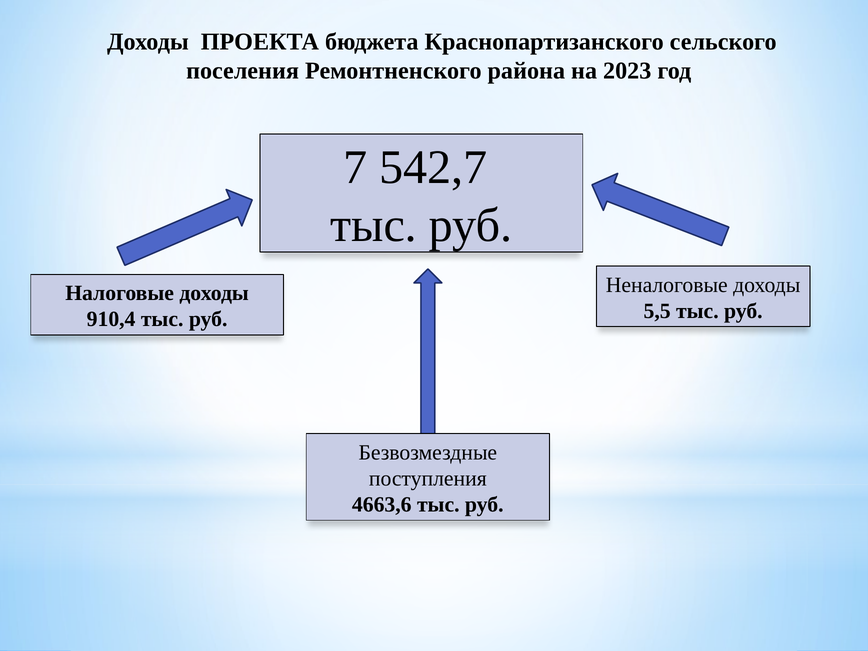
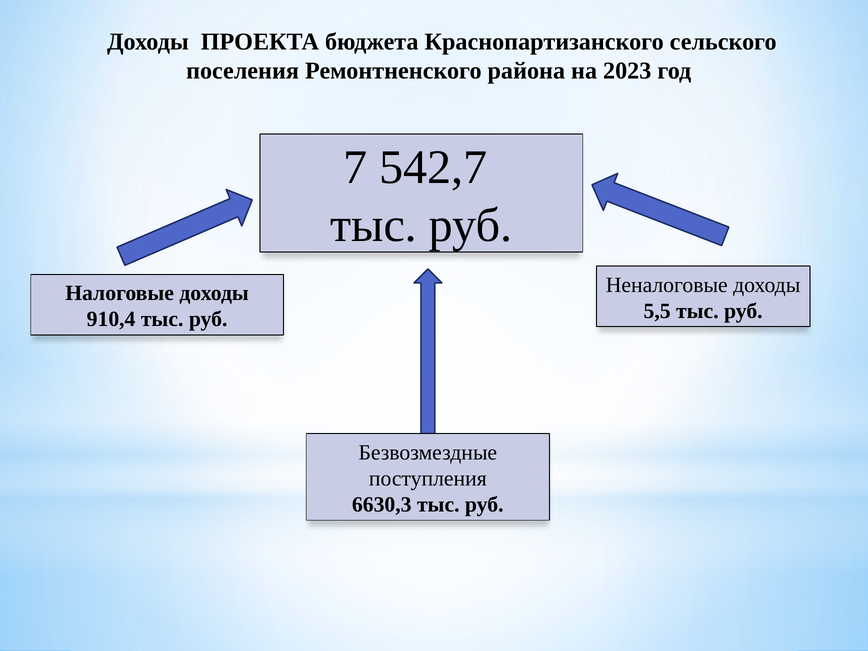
4663,6: 4663,6 -> 6630,3 (382, 505)
